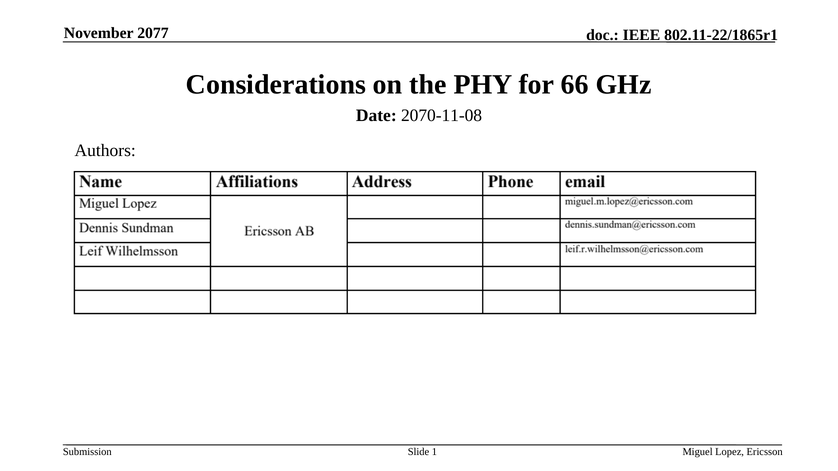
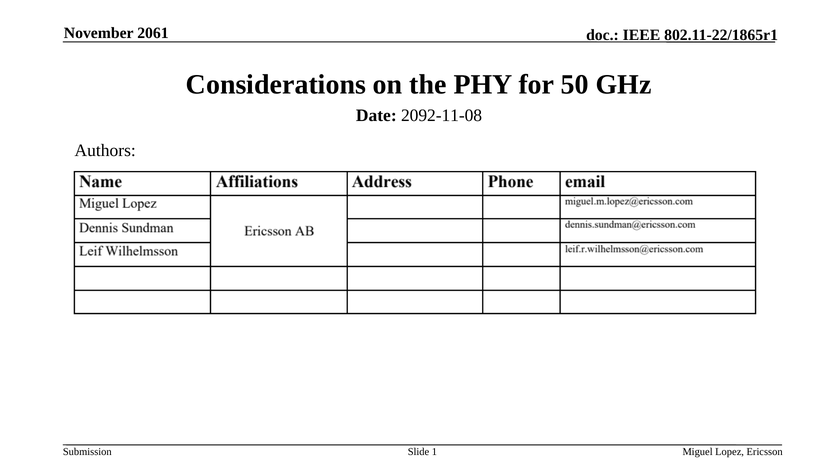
2077: 2077 -> 2061 (153, 33)
66: 66 -> 50 (575, 85)
2070-11-08: 2070-11-08 -> 2092-11-08 (442, 115)
